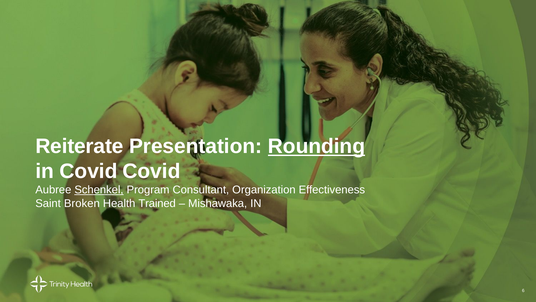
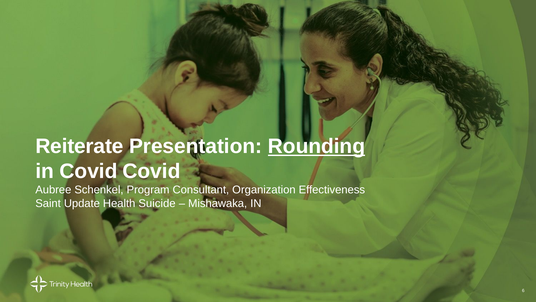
Schenkel underline: present -> none (99, 190)
Broken: Broken -> Update (82, 203)
Trained: Trained -> Suicide (157, 203)
